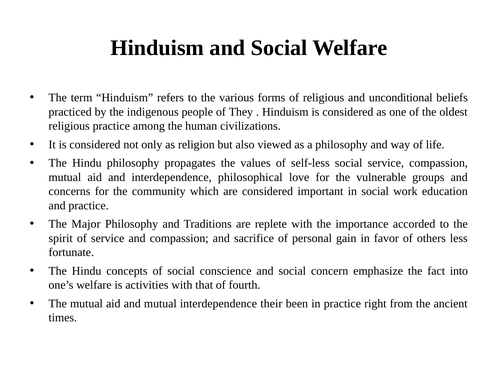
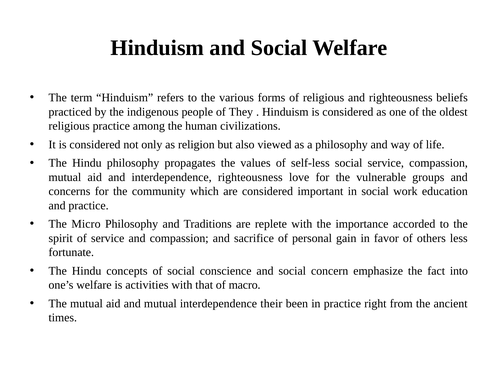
and unconditional: unconditional -> righteousness (401, 98)
interdependence philosophical: philosophical -> righteousness (250, 177)
Major: Major -> Micro (86, 224)
fourth: fourth -> macro (245, 285)
